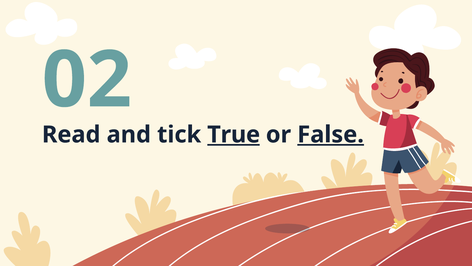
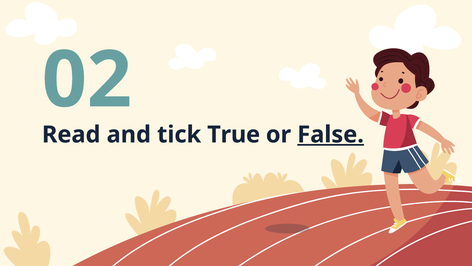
True underline: present -> none (234, 134)
